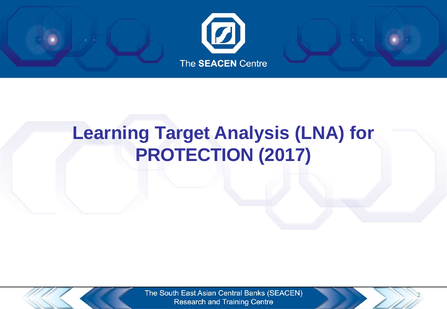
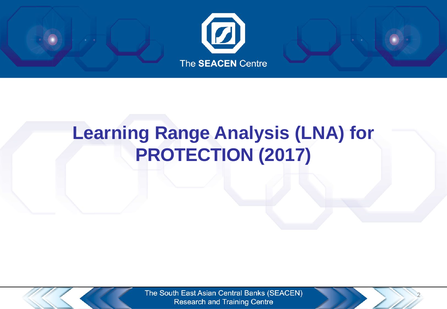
Target: Target -> Range (182, 133)
